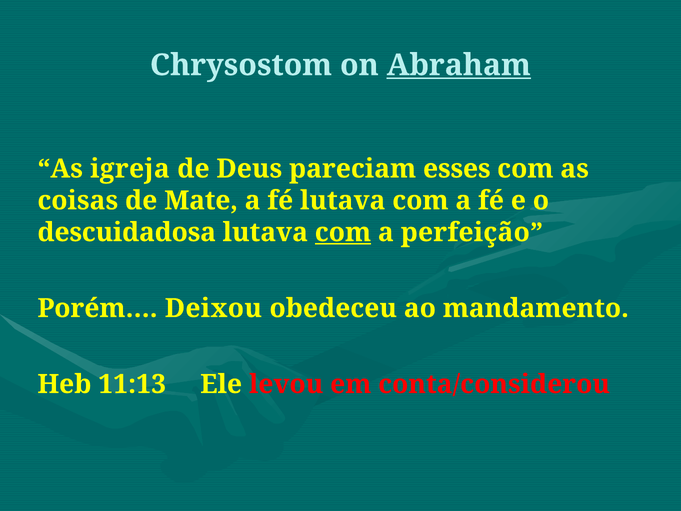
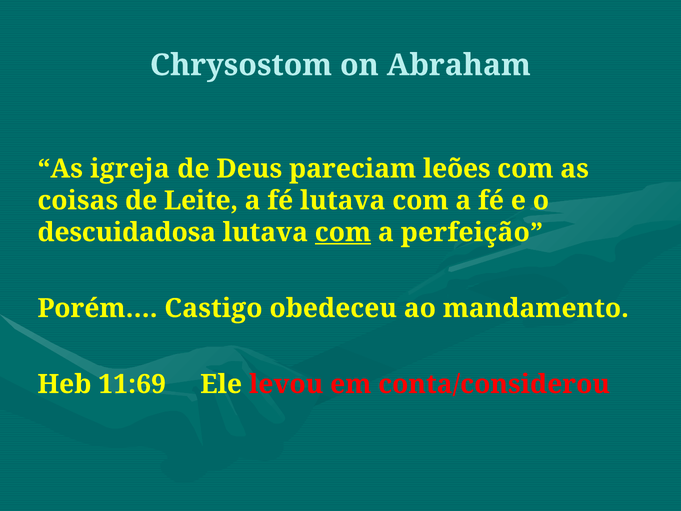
Abraham underline: present -> none (459, 65)
esses: esses -> leões (457, 169)
Mate: Mate -> Leite (201, 200)
Deixou: Deixou -> Castigo (213, 308)
11:13: 11:13 -> 11:69 (132, 384)
